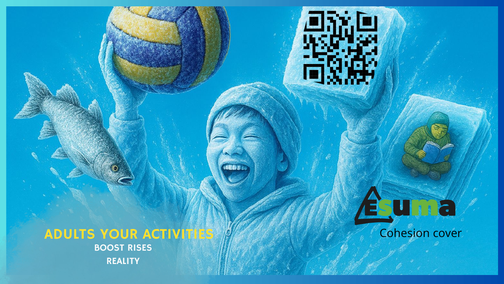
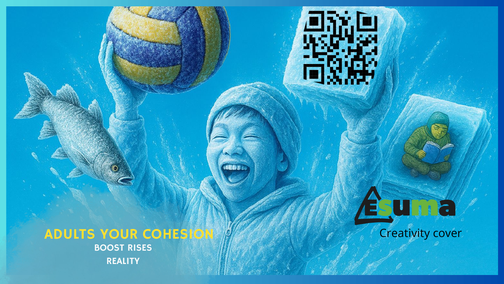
ACTIVITIES: ACTIVITIES -> COHESION (178, 233)
Cohesion: Cohesion -> Creativity (405, 233)
